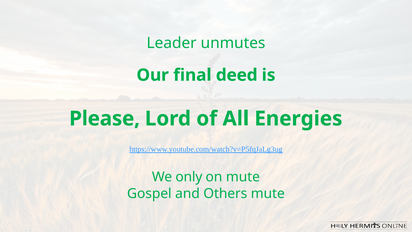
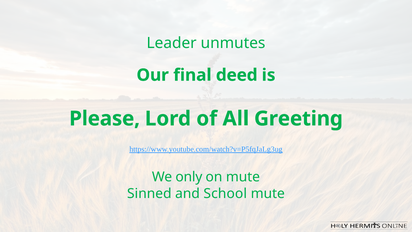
Energies: Energies -> Greeting (298, 119)
Gospel: Gospel -> Sinned (149, 193)
Others: Others -> School (225, 193)
